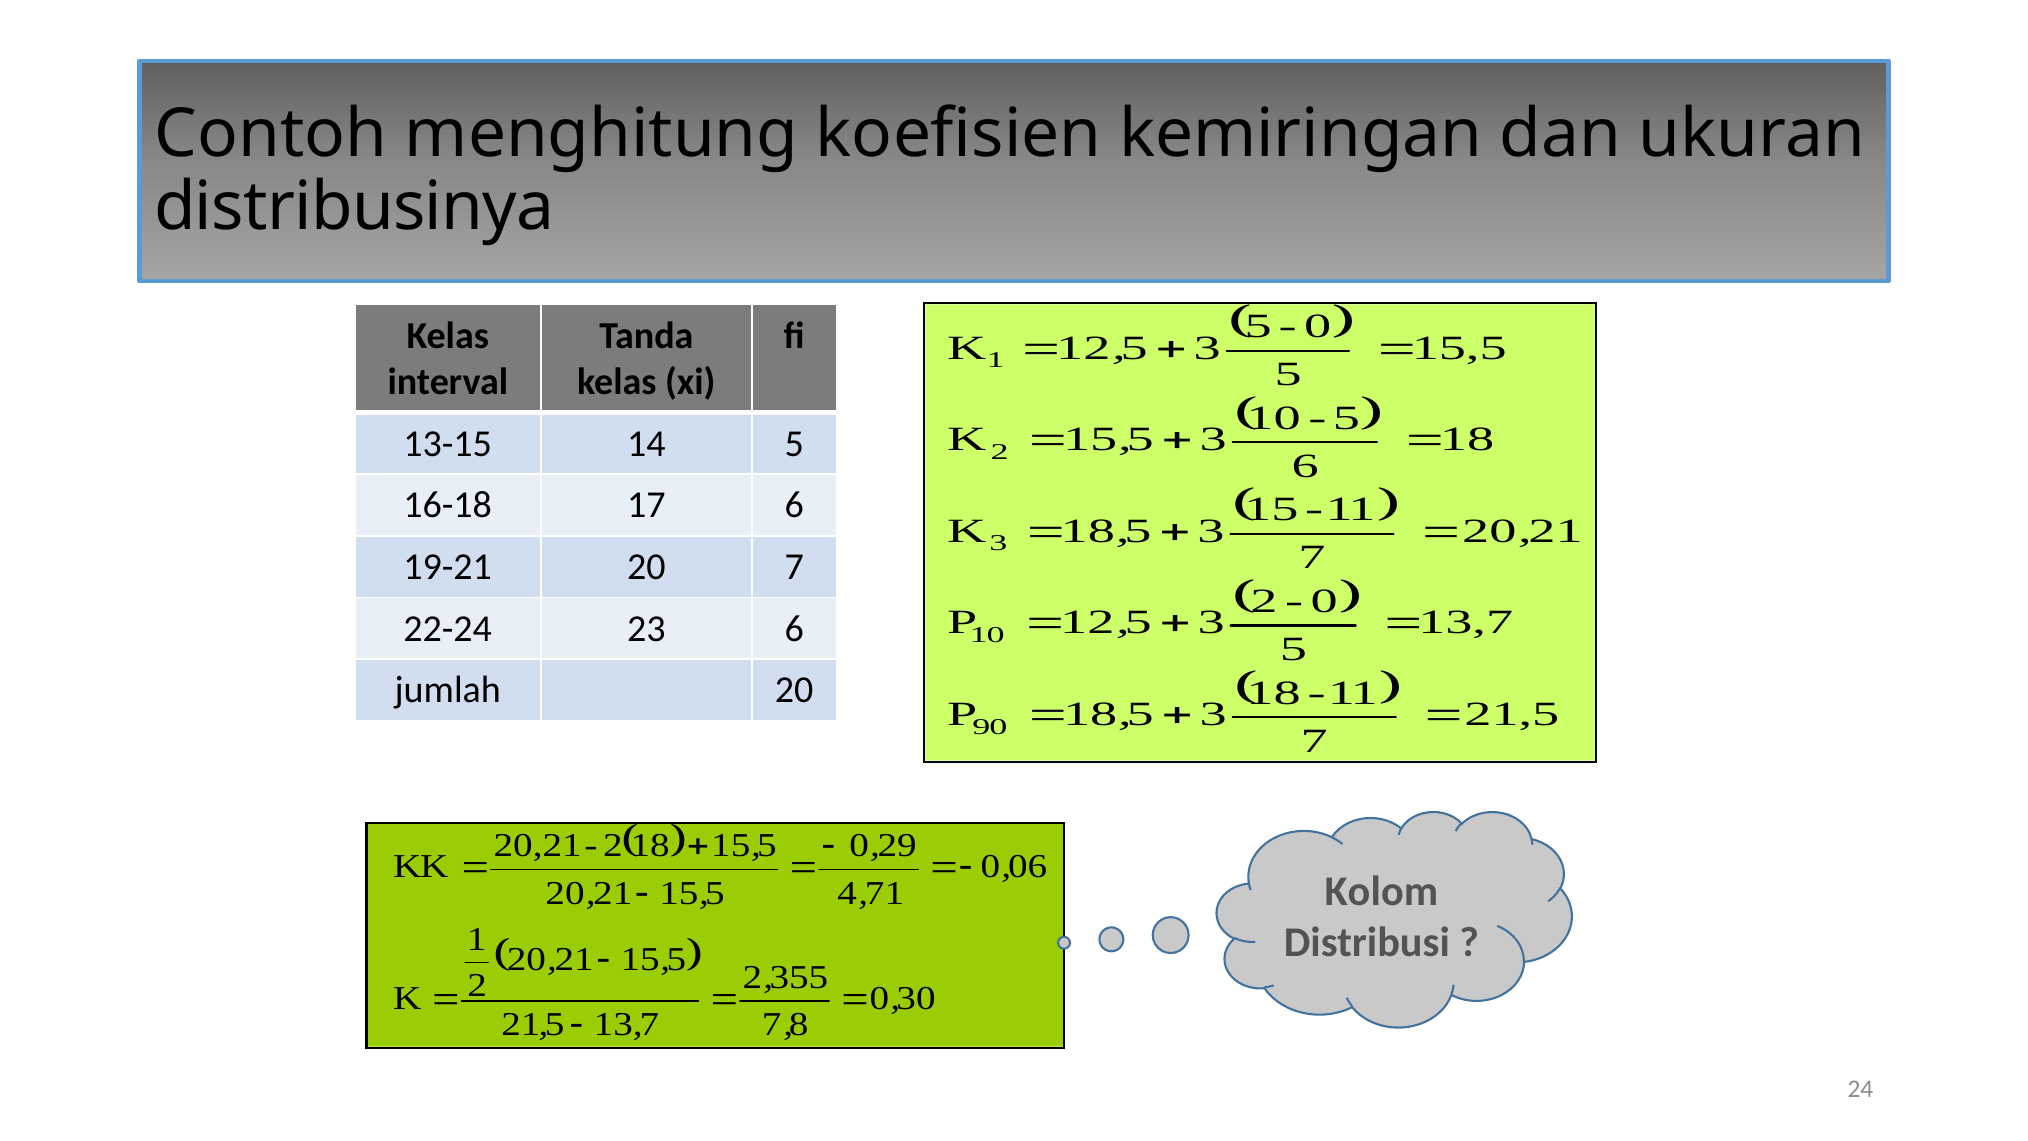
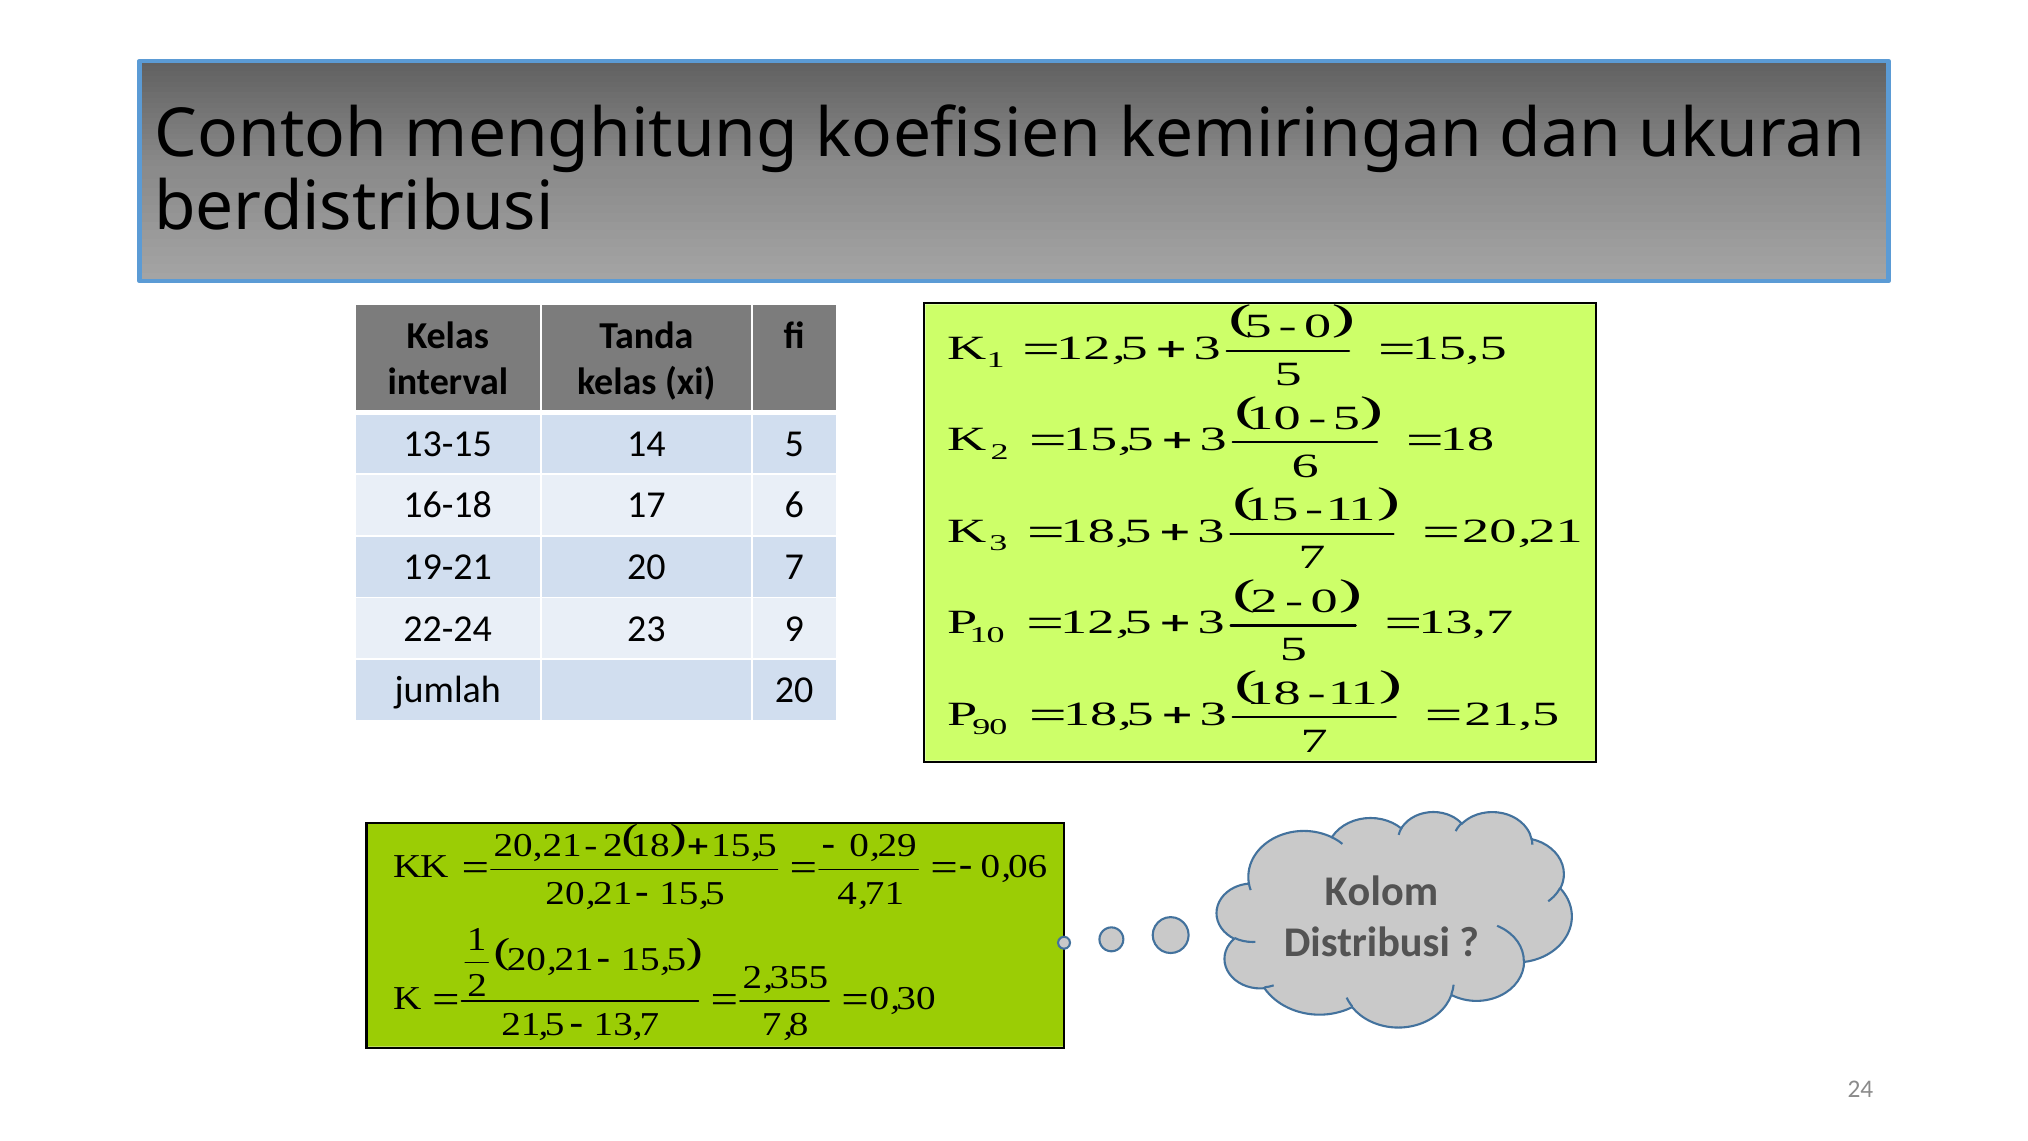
distribusinya: distribusinya -> berdistribusi (354, 207)
23 6: 6 -> 9 (794, 629)
